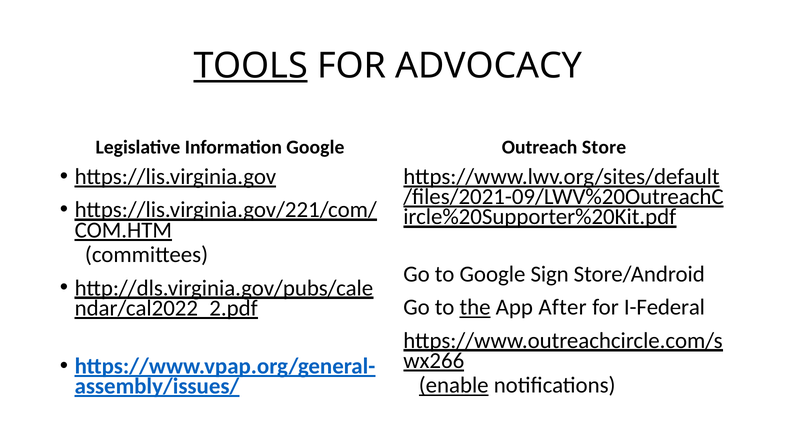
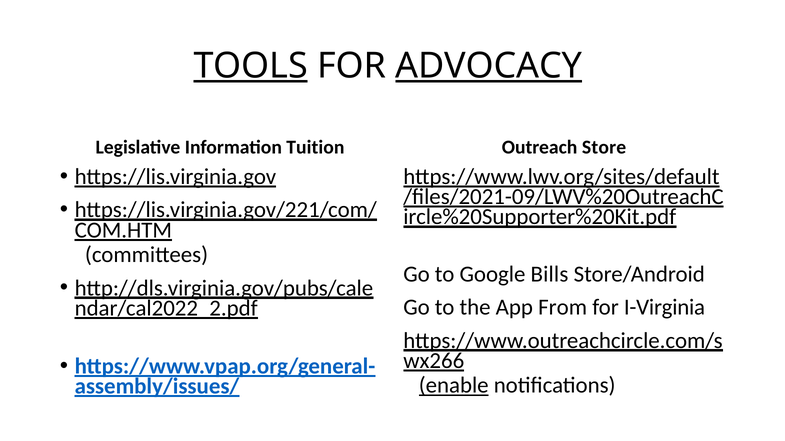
ADVOCACY underline: none -> present (489, 66)
Information Google: Google -> Tuition (315, 148)
Sign: Sign -> Bills (549, 275)
the underline: present -> none (475, 308)
After: After -> From (563, 308)
I-Federal: I-Federal -> I-Virginia (665, 308)
